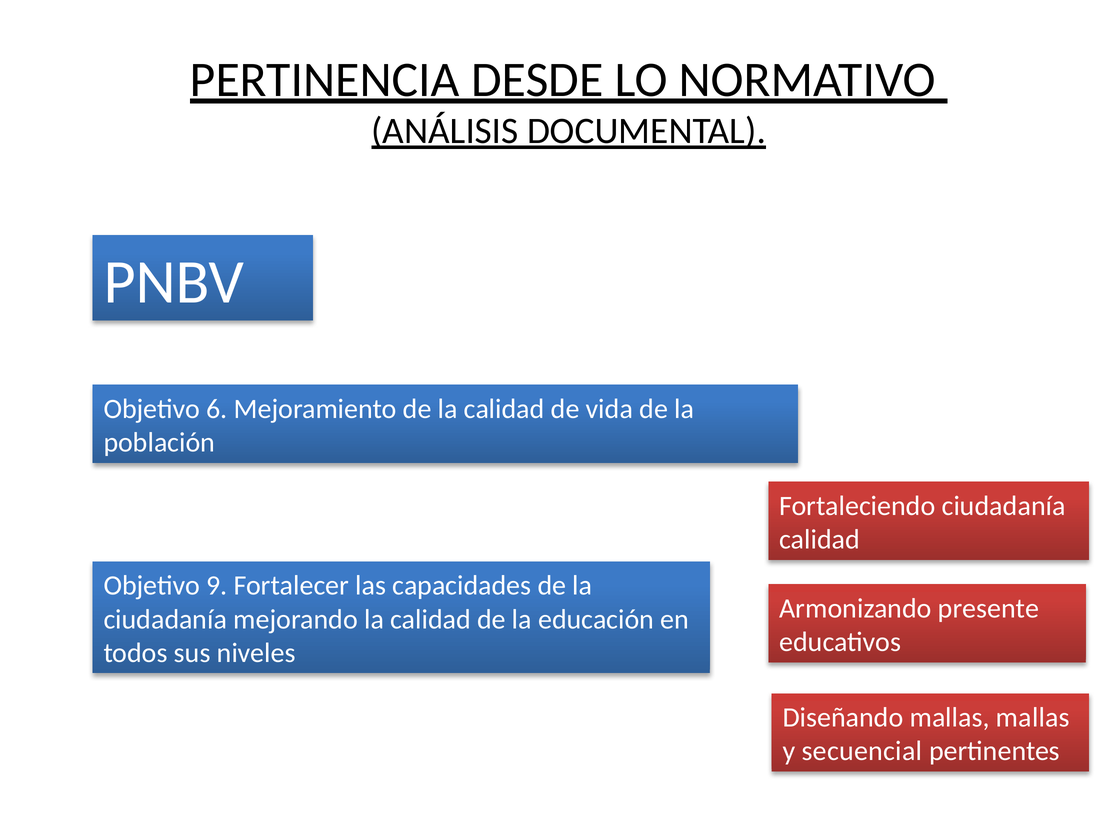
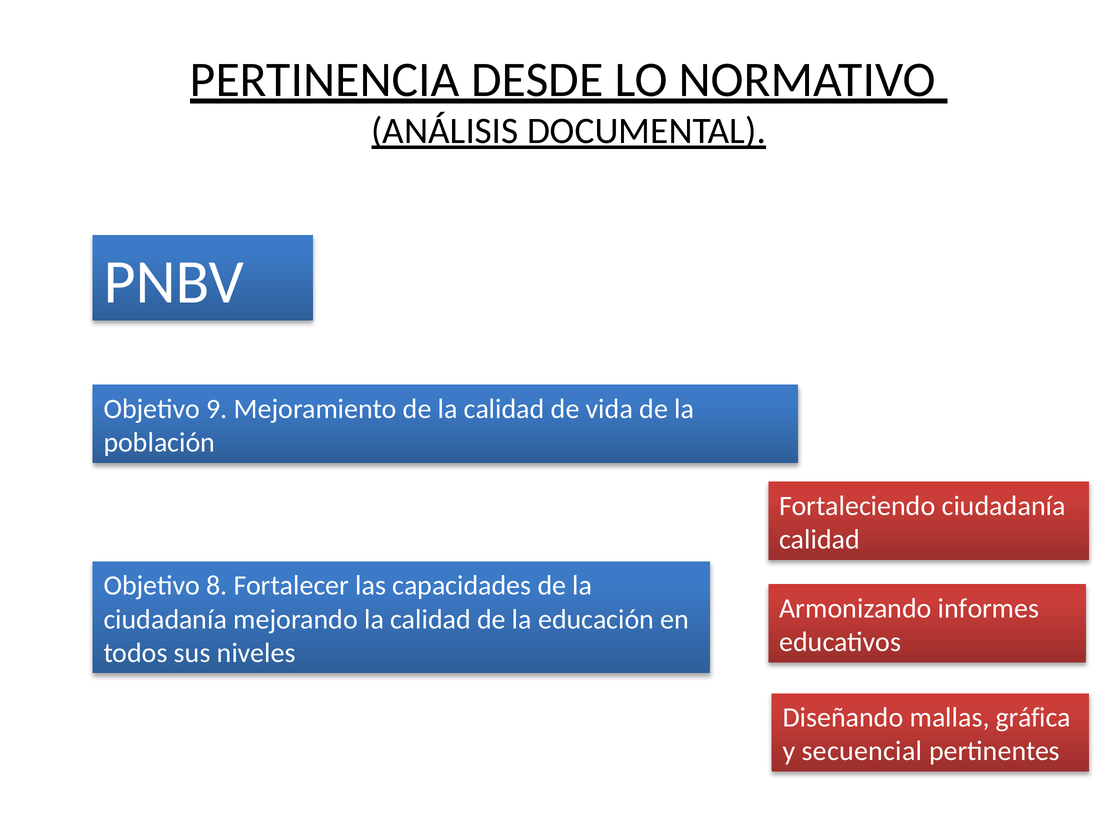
6: 6 -> 9 (217, 409)
9: 9 -> 8 (217, 586)
presente: presente -> informes (989, 608)
mallas mallas: mallas -> gráfica (1033, 718)
